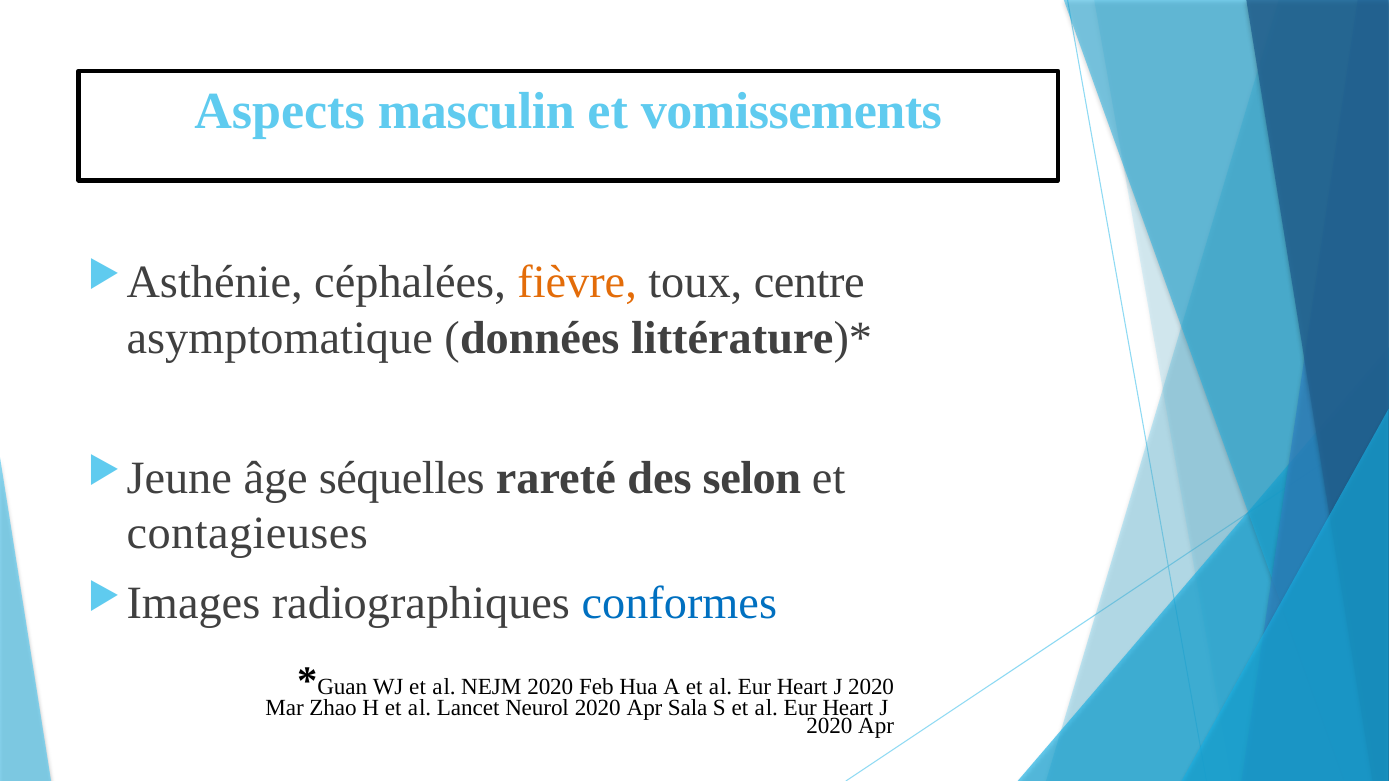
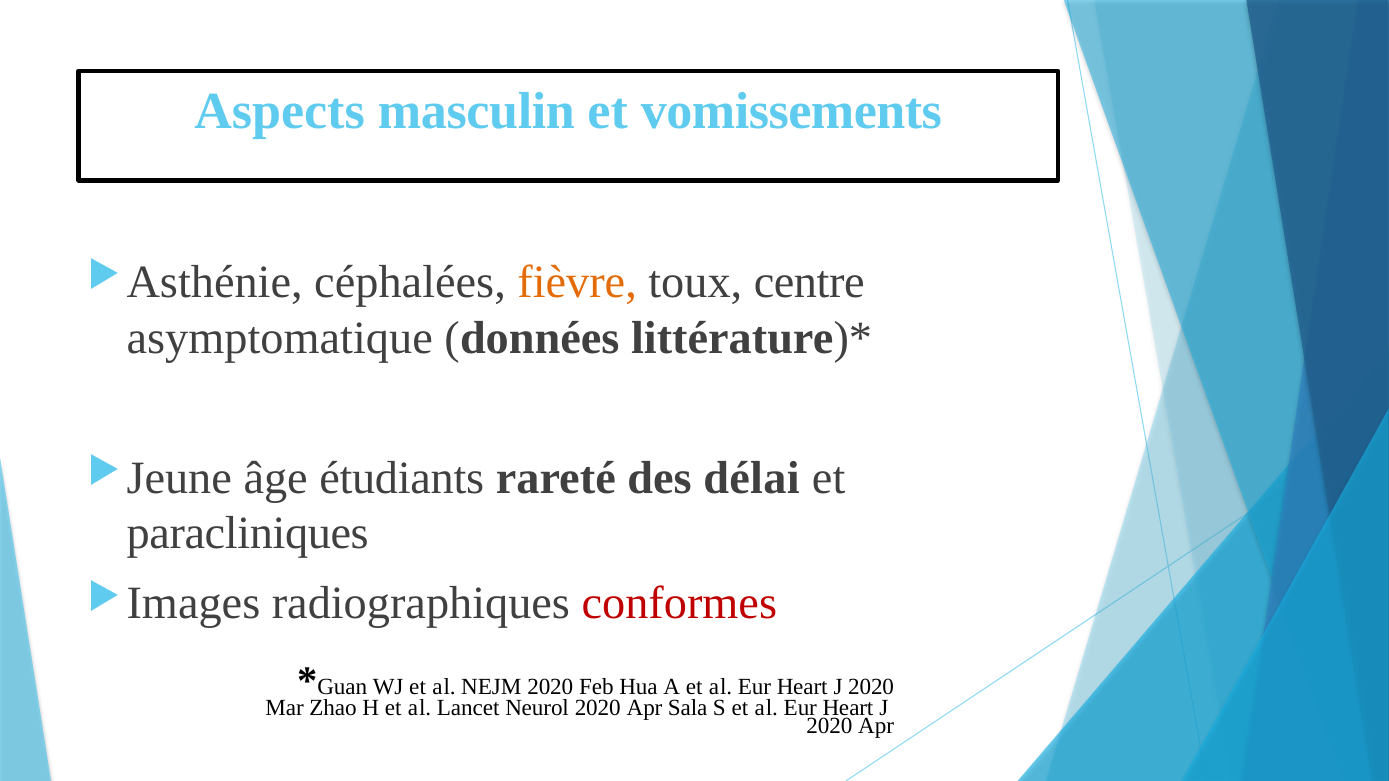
séquelles: séquelles -> étudiants (402, 478)
selon: selon -> délai (751, 478)
contagieuses: contagieuses -> paracliniques (248, 534)
conformes colour: blue -> red (679, 604)
